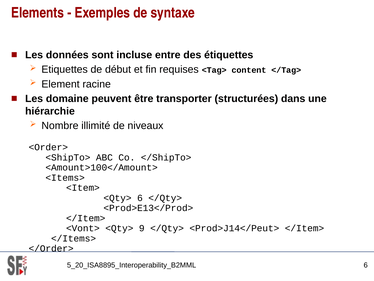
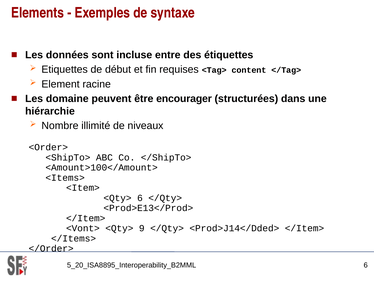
transporter: transporter -> encourager (184, 99)
<Prod>J14</Peut>: <Prod>J14</Peut> -> <Prod>J14</Dded> (234, 228)
